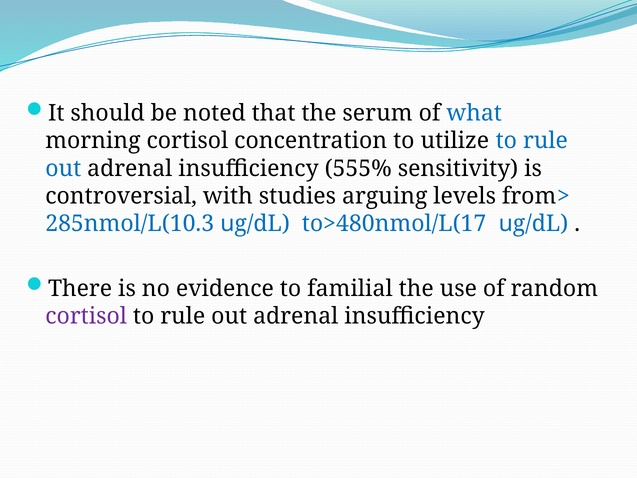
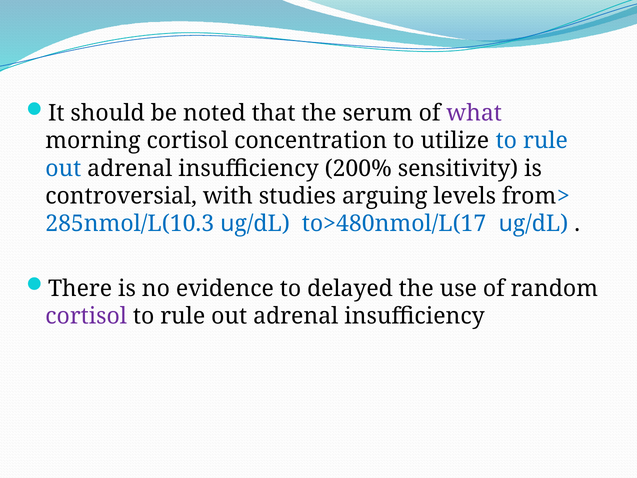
what colour: blue -> purple (474, 113)
555%: 555% -> 200% (358, 168)
familial: familial -> delayed (350, 288)
